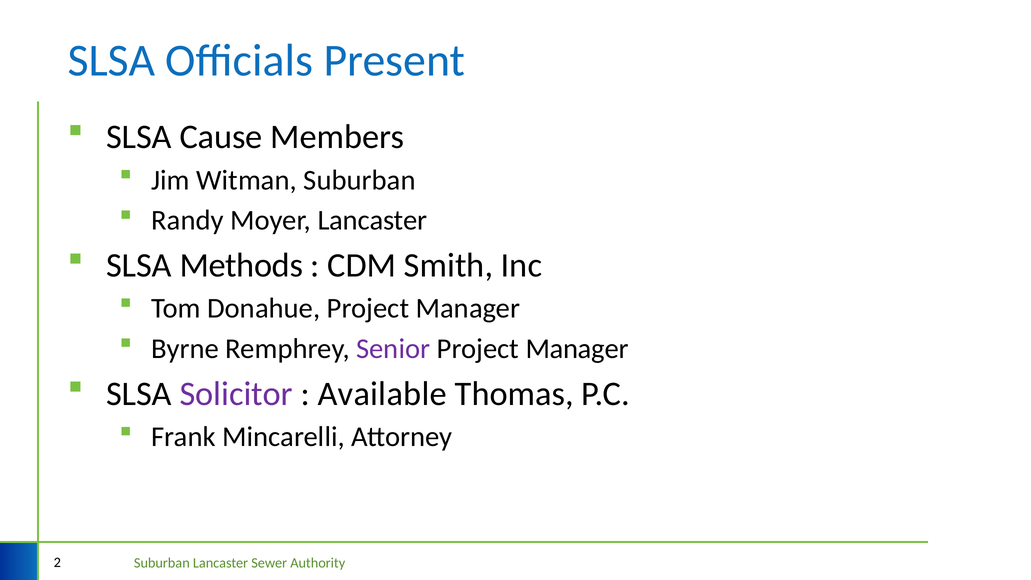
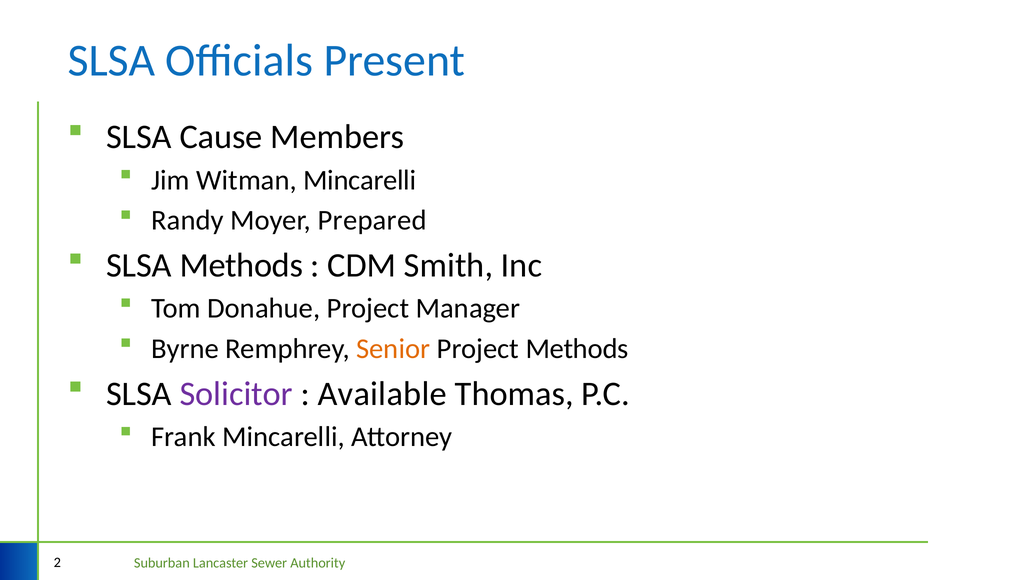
Witman Suburban: Suburban -> Mincarelli (360, 180)
Moyer Lancaster: Lancaster -> Prepared (372, 220)
Senior colour: purple -> orange (393, 349)
Manager: Manager -> Methods (577, 349)
